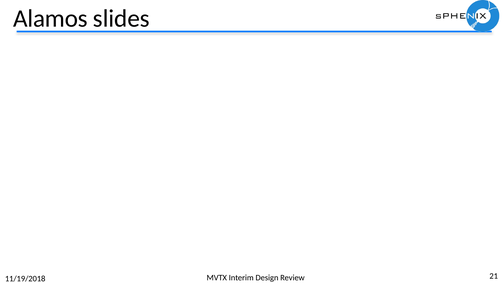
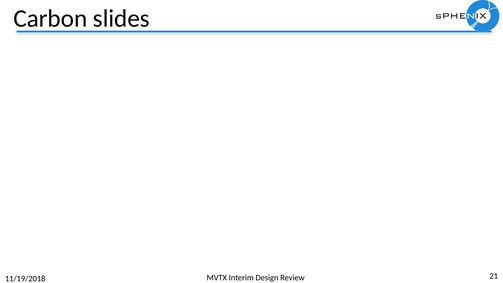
Alamos: Alamos -> Carbon (50, 19)
